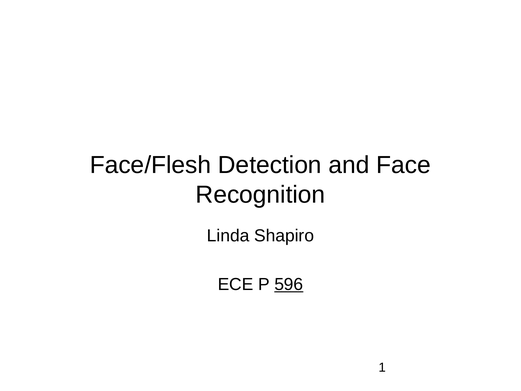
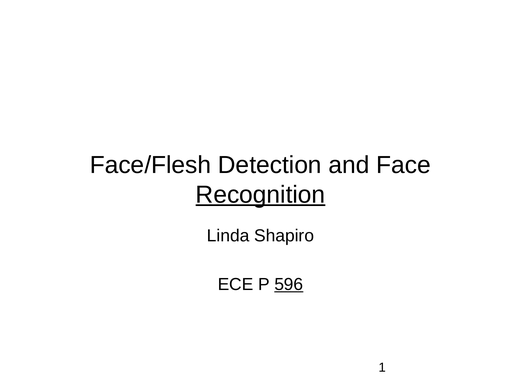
Recognition underline: none -> present (260, 194)
